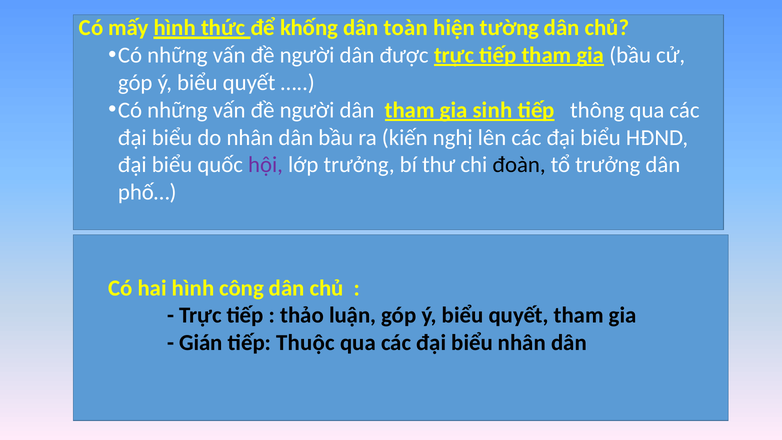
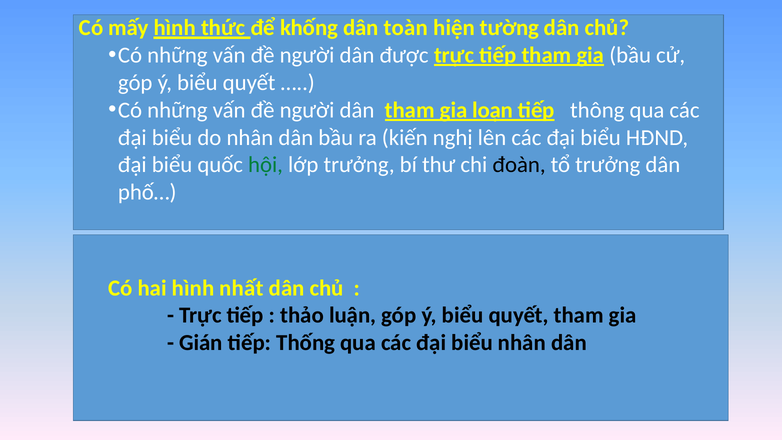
sinh: sinh -> loạn (493, 110)
hội colour: purple -> green (266, 165)
công: công -> nhất (241, 288)
Thuộc: Thuộc -> Thống (306, 343)
